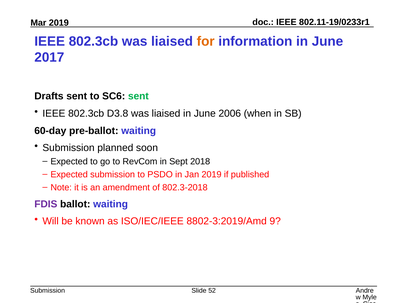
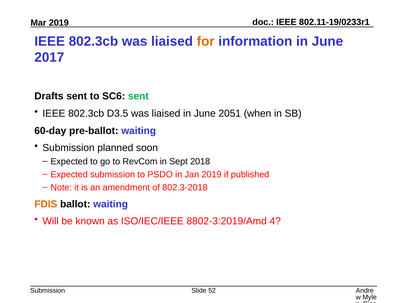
D3.8: D3.8 -> D3.5 (118, 114)
2006: 2006 -> 2051 (230, 114)
FDIS colour: purple -> orange (46, 204)
9: 9 -> 4 (275, 221)
